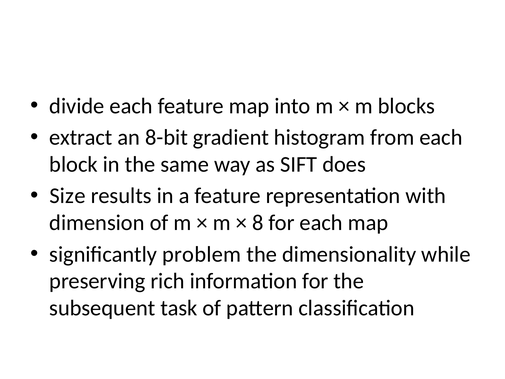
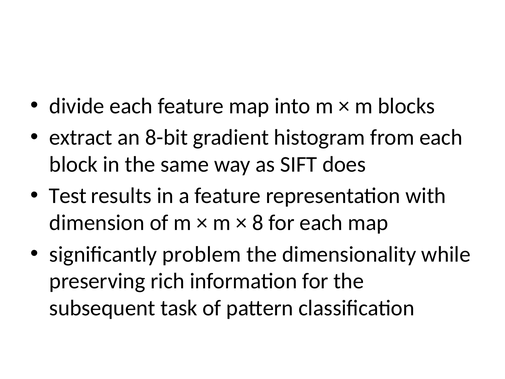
Size: Size -> Test (68, 196)
